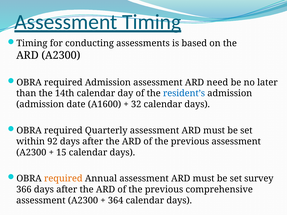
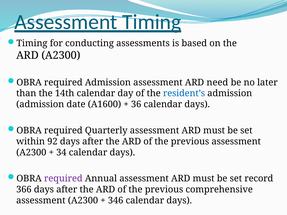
32: 32 -> 36 (136, 104)
15: 15 -> 34 (61, 153)
required colour: orange -> purple (63, 179)
survey: survey -> record (259, 179)
364: 364 -> 346 (116, 201)
